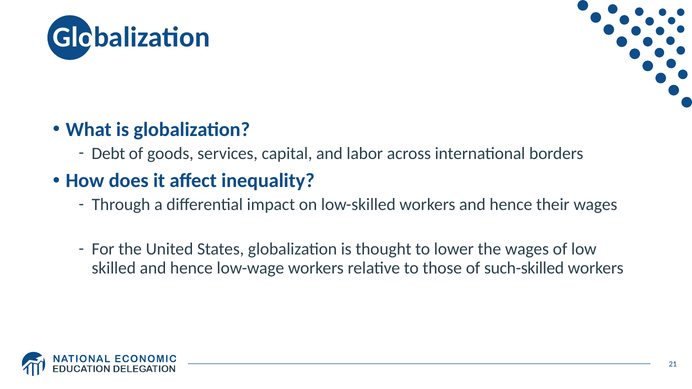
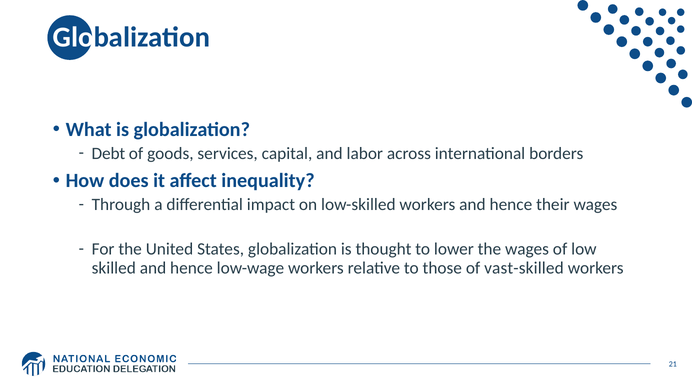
such-skilled: such-skilled -> vast-skilled (524, 268)
